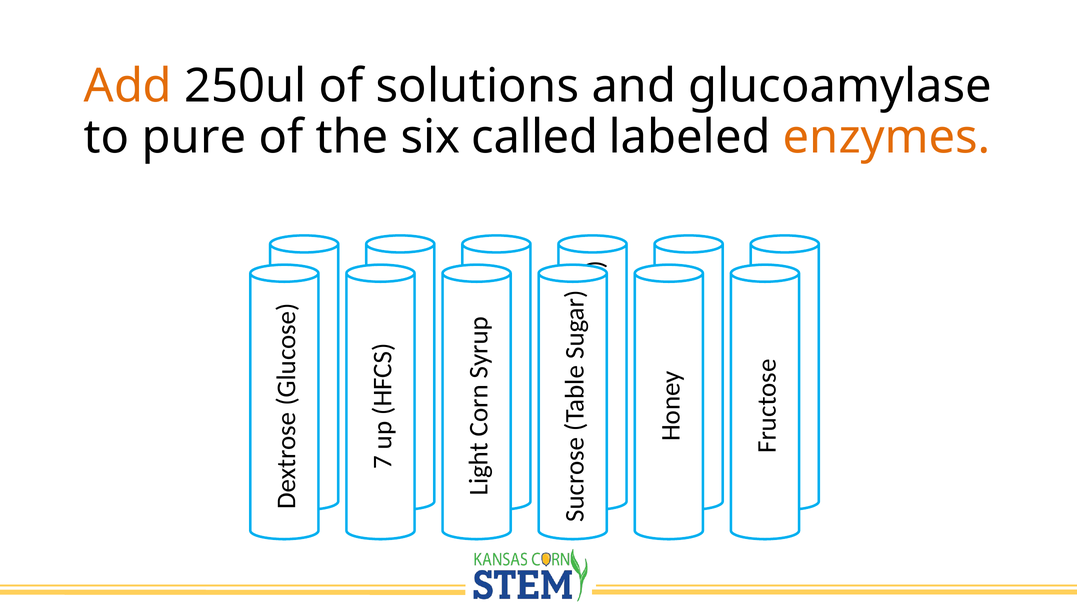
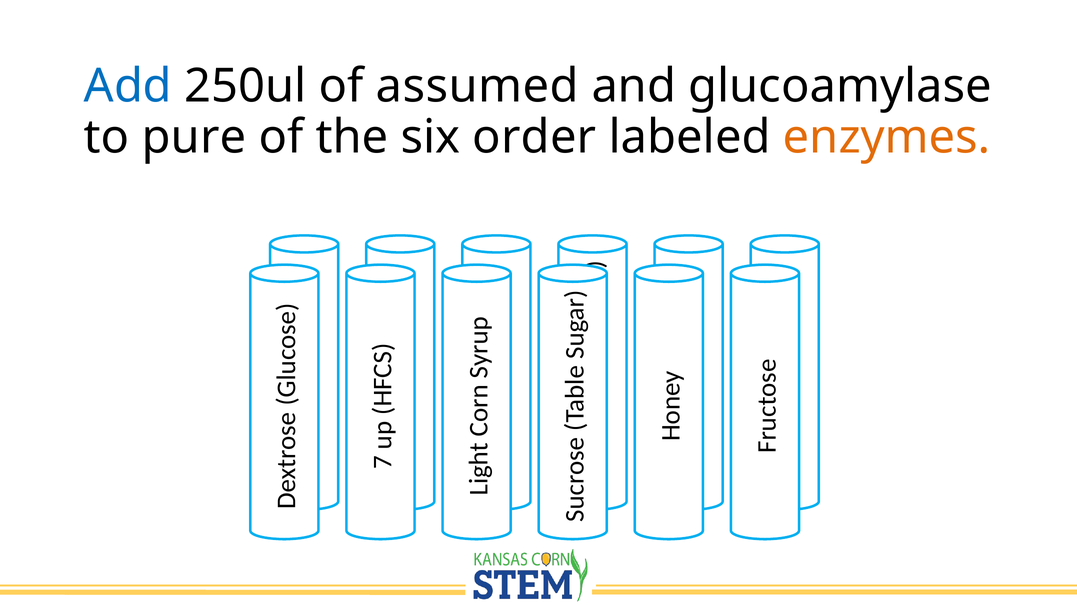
Add colour: orange -> blue (128, 86)
solutions: solutions -> assumed (477, 86)
called: called -> order (534, 137)
